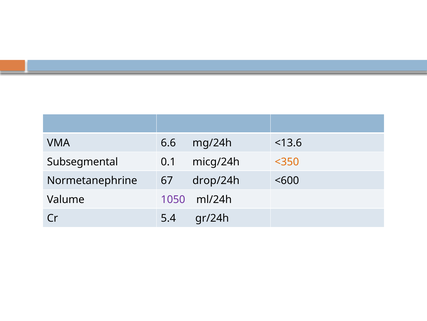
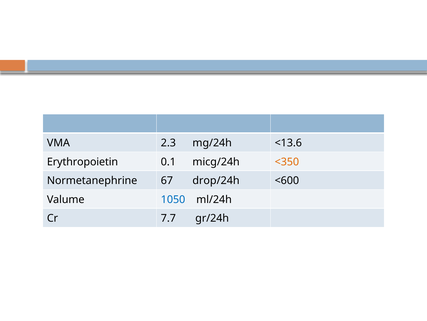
6.6: 6.6 -> 2.3 (168, 143)
Subsegmental: Subsegmental -> Erythropoietin (83, 161)
1050 colour: purple -> blue (173, 199)
5.4: 5.4 -> 7.7 (168, 218)
